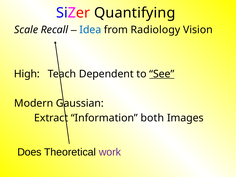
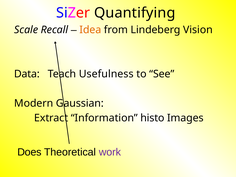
Idea colour: blue -> orange (90, 30)
Radiology: Radiology -> Lindeberg (156, 30)
High: High -> Data (27, 74)
Dependent: Dependent -> Usefulness (106, 74)
See underline: present -> none (162, 74)
both: both -> histo (152, 118)
